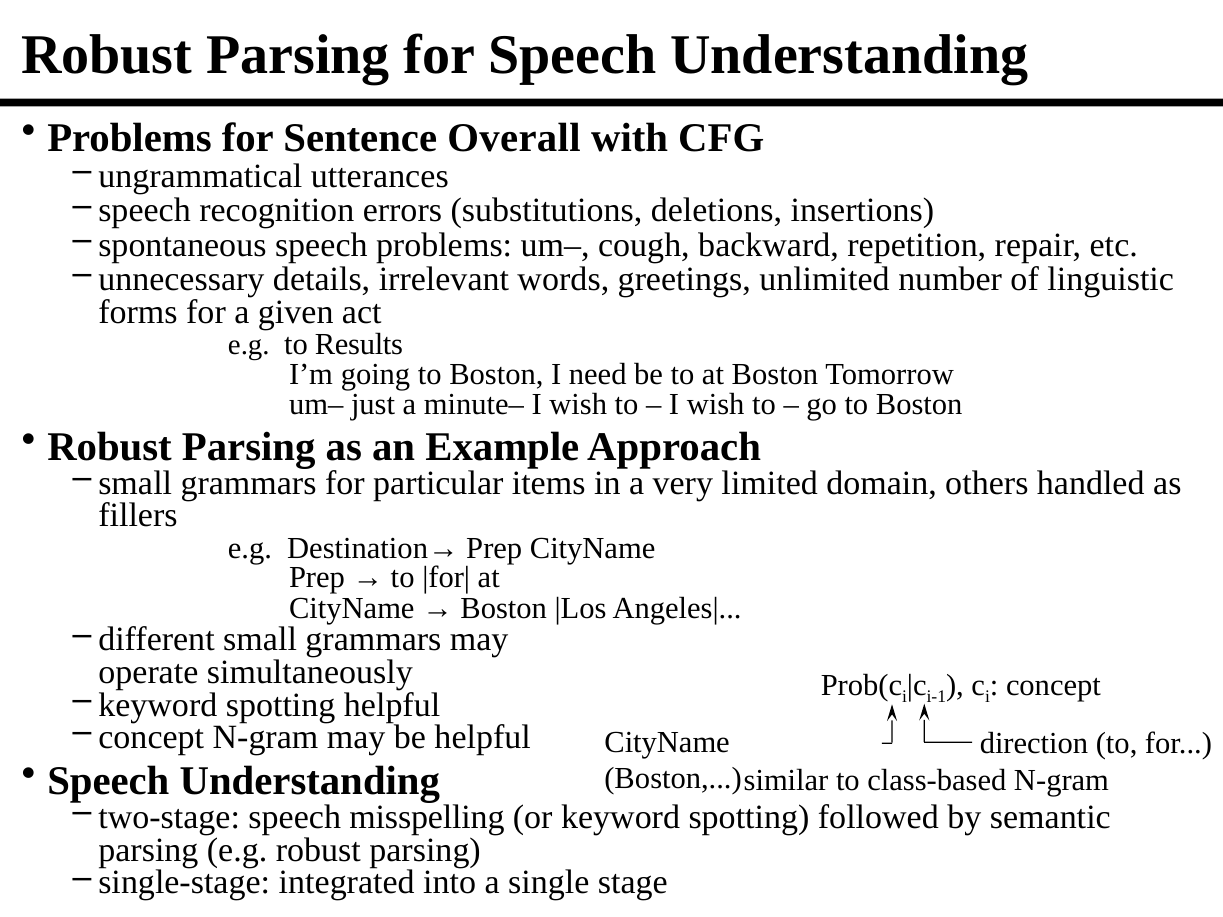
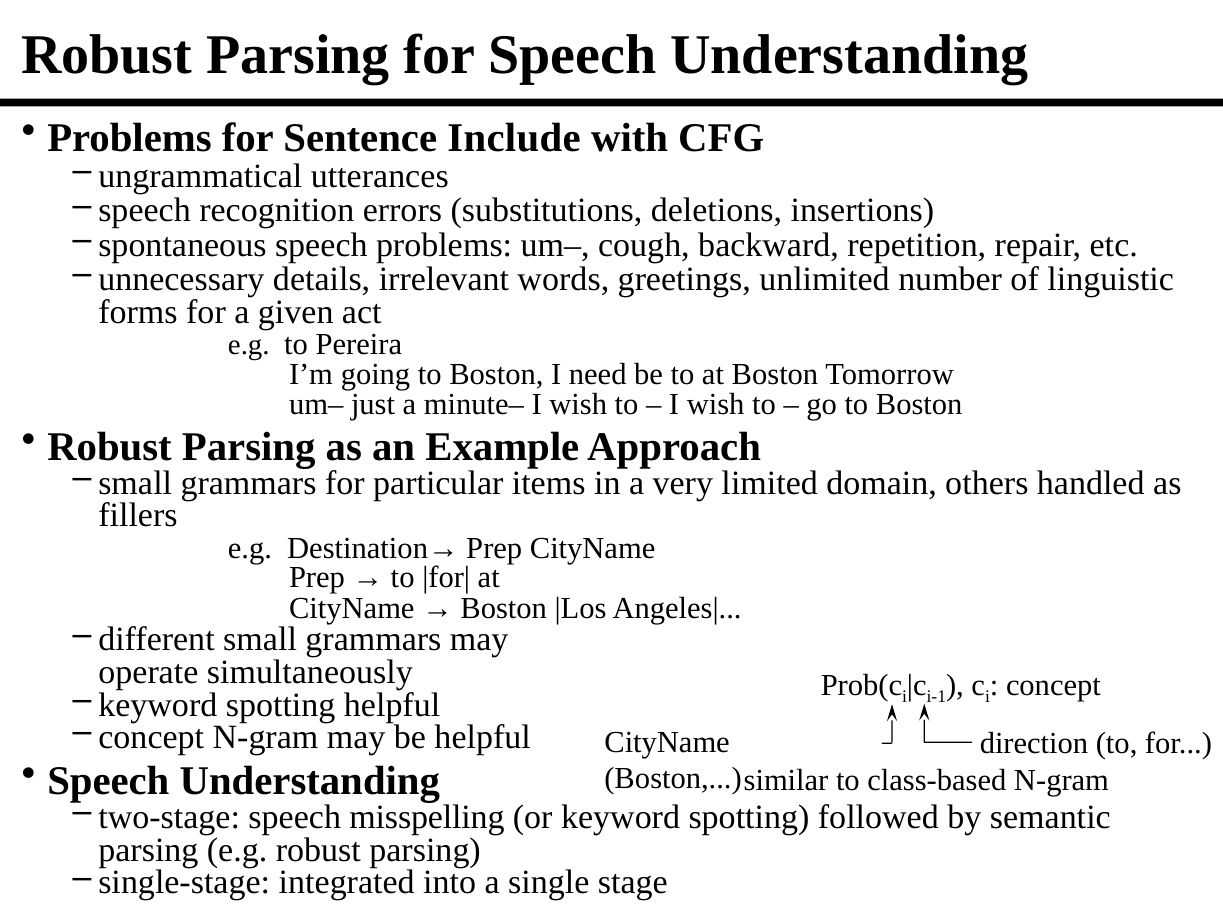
Overall: Overall -> Include (514, 138)
Results: Results -> Pereira (359, 344)
